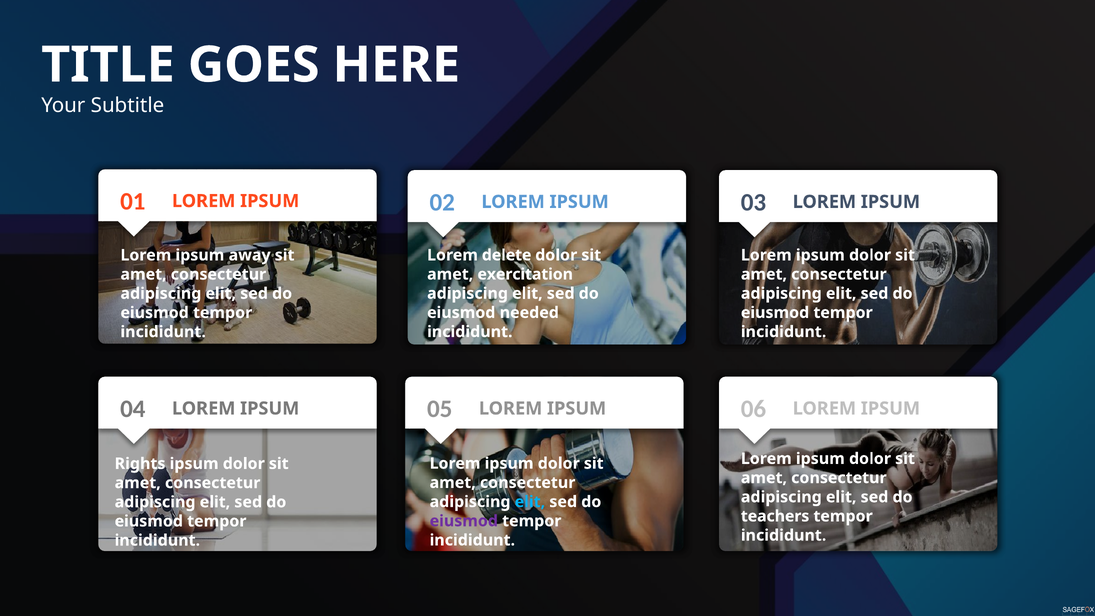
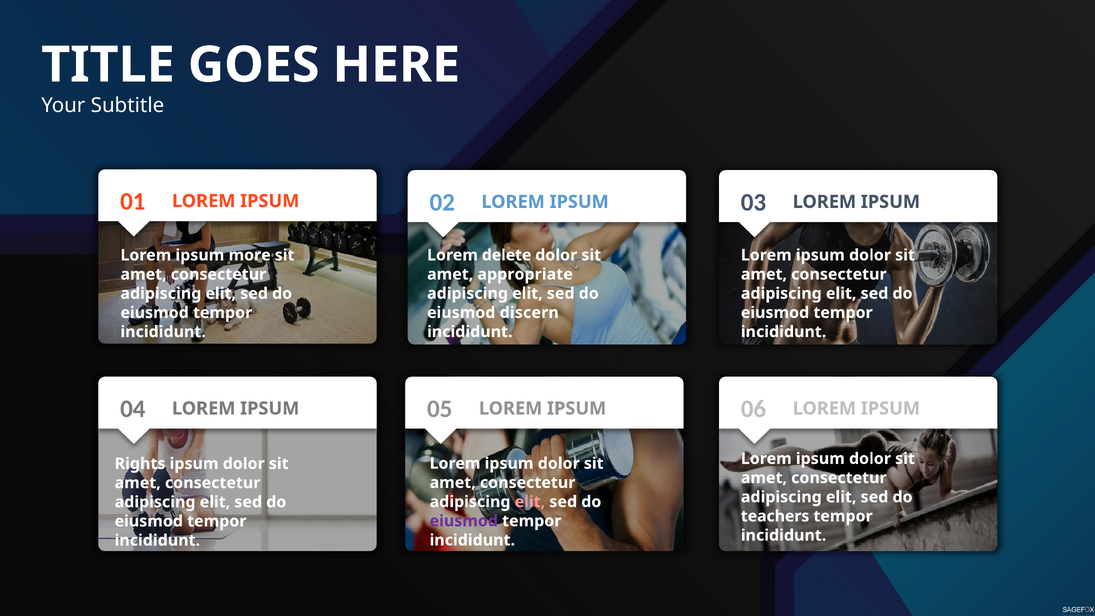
away: away -> more (250, 255)
exercitation: exercitation -> appropriate (525, 274)
needed: needed -> discern (529, 313)
elit colour: light blue -> pink (530, 502)
